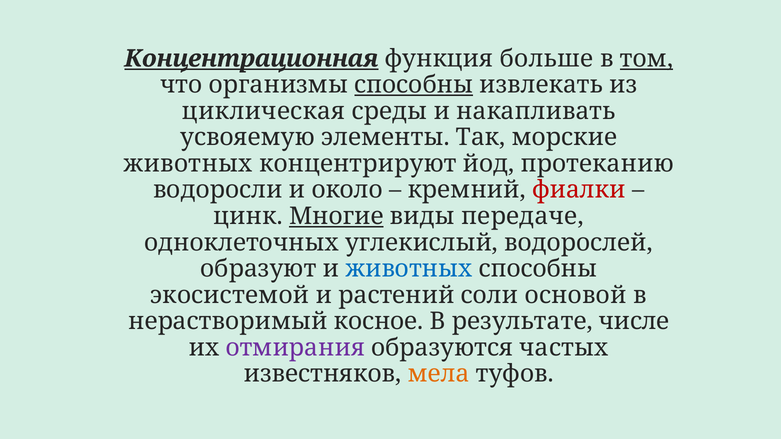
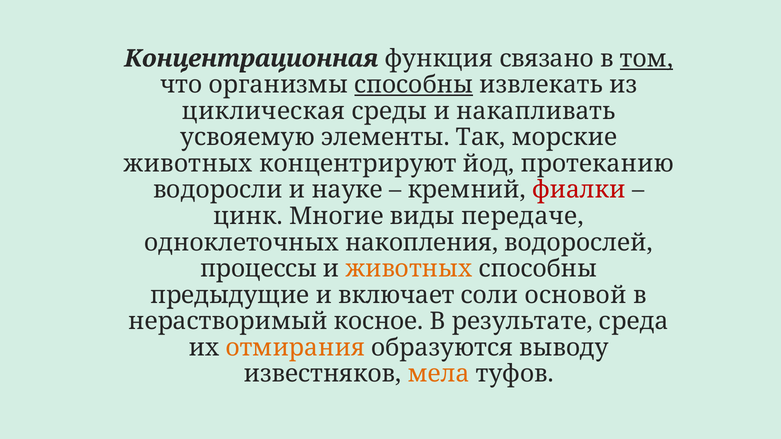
Концентрационная underline: present -> none (251, 59)
больше: больше -> связано (547, 59)
около: около -> науке (347, 190)
Многие underline: present -> none (336, 216)
углекислый: углекислый -> накопления (422, 243)
образуют: образуют -> процессы (258, 269)
животных colour: blue -> orange (409, 269)
экосистемой: экосистемой -> предыдущие (230, 295)
растений: растений -> включает (397, 295)
числе: числе -> среда (634, 322)
отмирания colour: purple -> orange (295, 348)
частых: частых -> выводу (564, 348)
